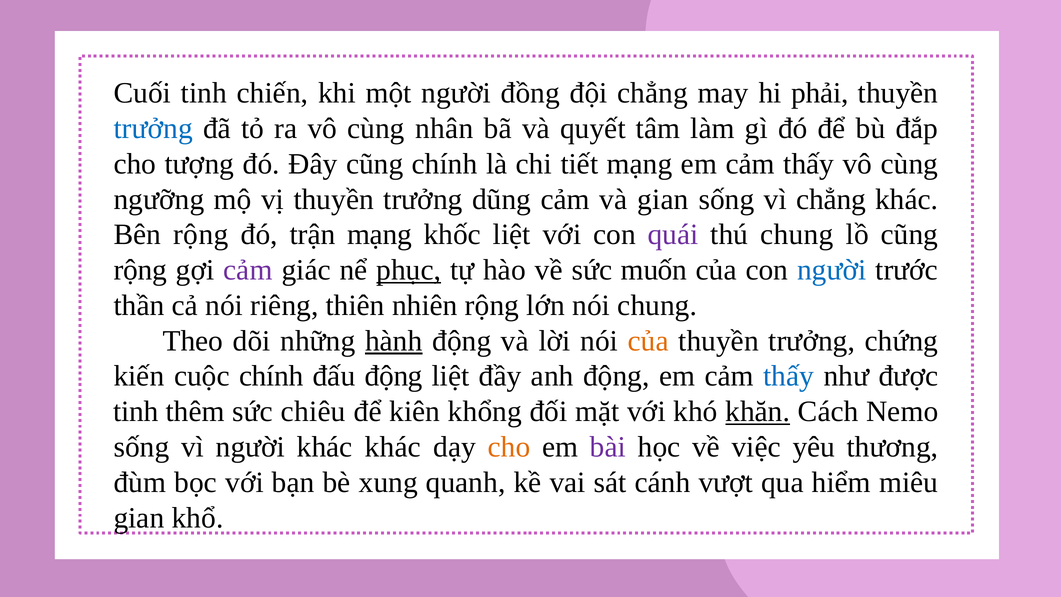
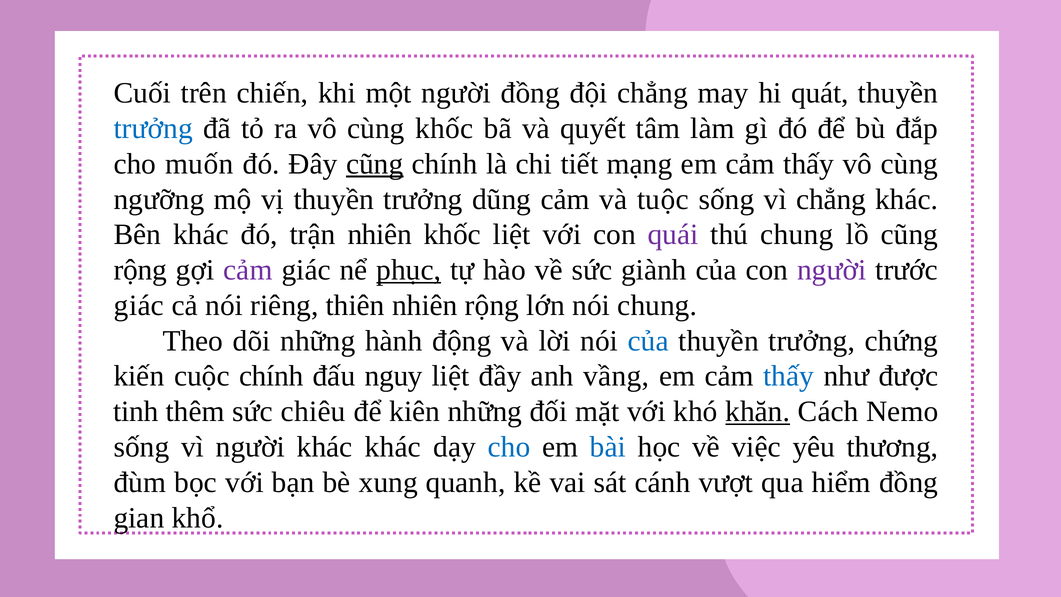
Cuối tinh: tinh -> trên (204, 93)
phải: phải -> quát (820, 93)
cùng nhân: nhân -> khốc (444, 128)
tượng: tượng -> muốn (199, 164)
cũng underline: none -> present (375, 164)
và gian: gian -> tuộc (663, 199)
Bên rộng: rộng -> khác (201, 235)
trận mạng: mạng -> nhiên (380, 235)
muốn: muốn -> giành (654, 270)
người colour: blue -> purple (832, 270)
thần: thần -> giác (139, 305)
hành underline: present -> none (394, 341)
của colour: orange -> blue (648, 341)
đấu động: động -> nguy (394, 376)
anh động: động -> vầng (616, 376)
kiên khổng: khổng -> những (485, 412)
cho colour: orange -> blue (509, 447)
bài colour: purple -> blue (608, 447)
hiểm miêu: miêu -> đồng (909, 482)
